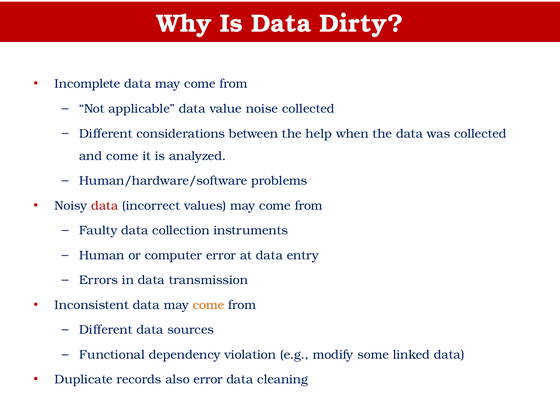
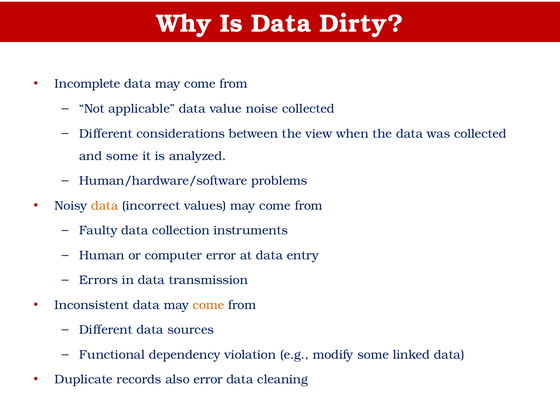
help: help -> view (319, 134)
and come: come -> some (122, 156)
data colour: red -> orange (105, 206)
